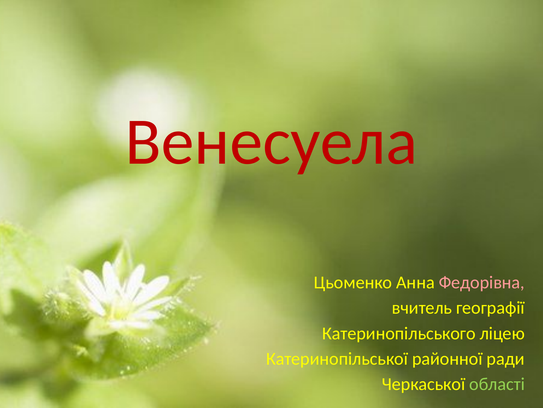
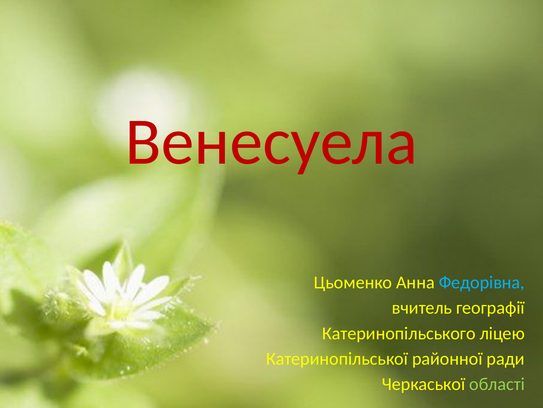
Федорівна colour: pink -> light blue (482, 282)
